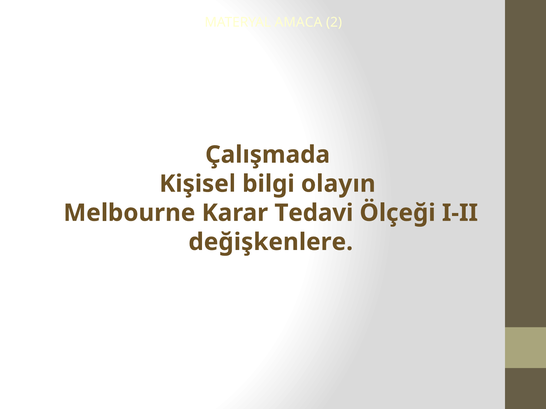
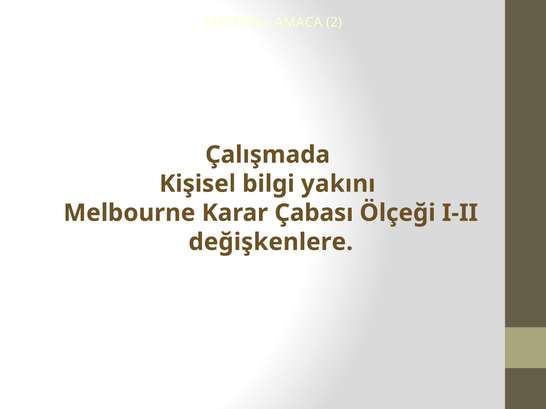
olayın: olayın -> yakını (338, 184)
Tedavi: Tedavi -> Çabası (314, 213)
